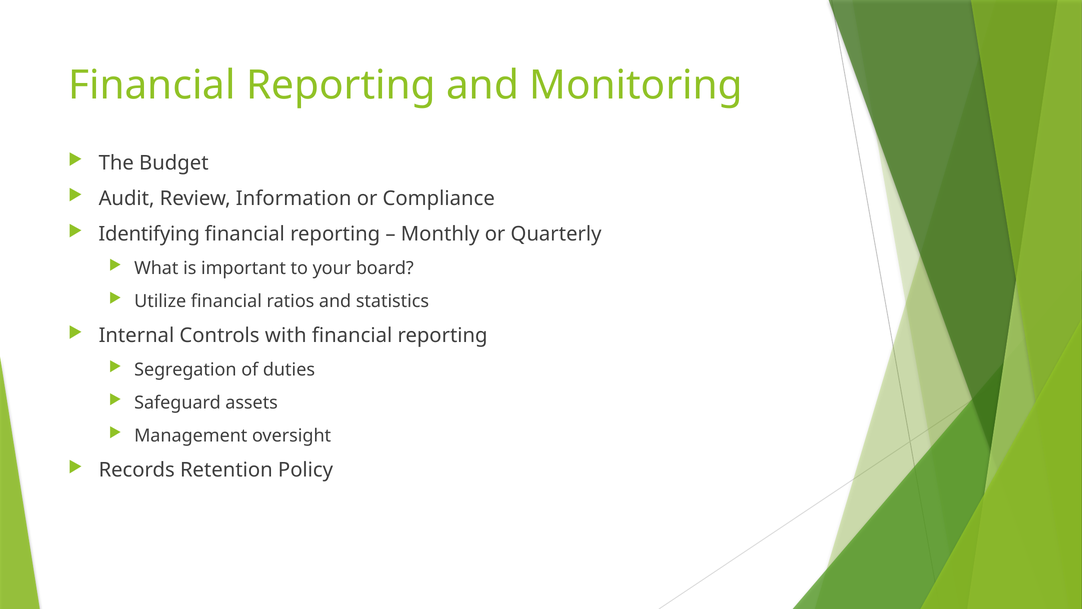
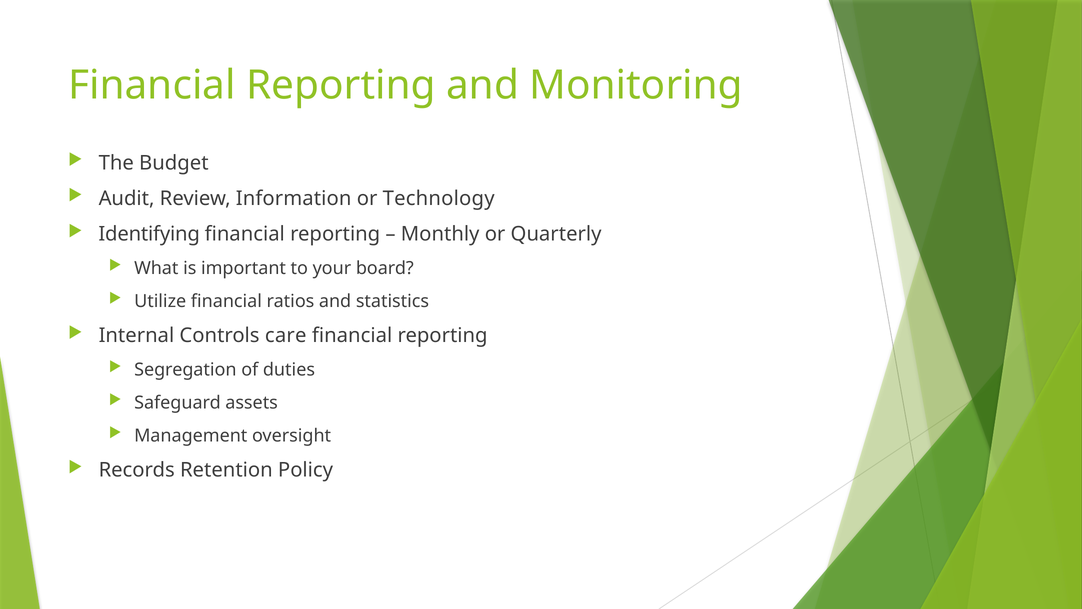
Compliance: Compliance -> Technology (439, 198)
with: with -> care (286, 335)
